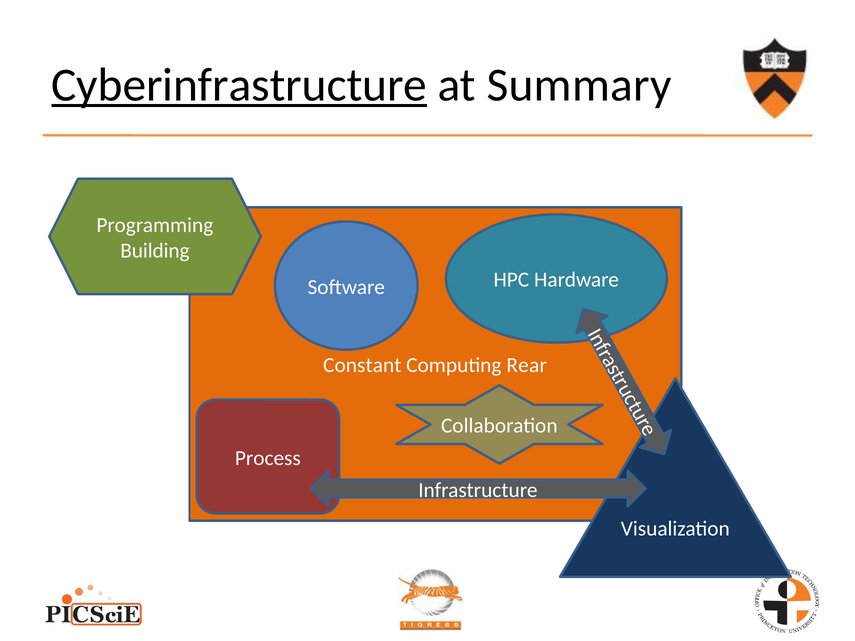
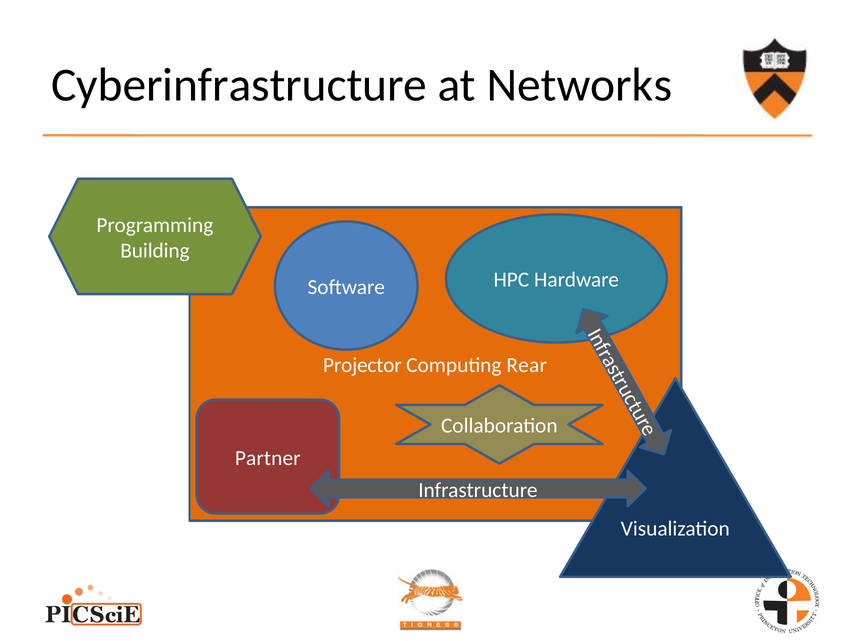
Cyberinfrastructure underline: present -> none (239, 85)
Summary: Summary -> Networks (579, 85)
Constant: Constant -> Projector (362, 366)
Process: Process -> Partner (268, 458)
